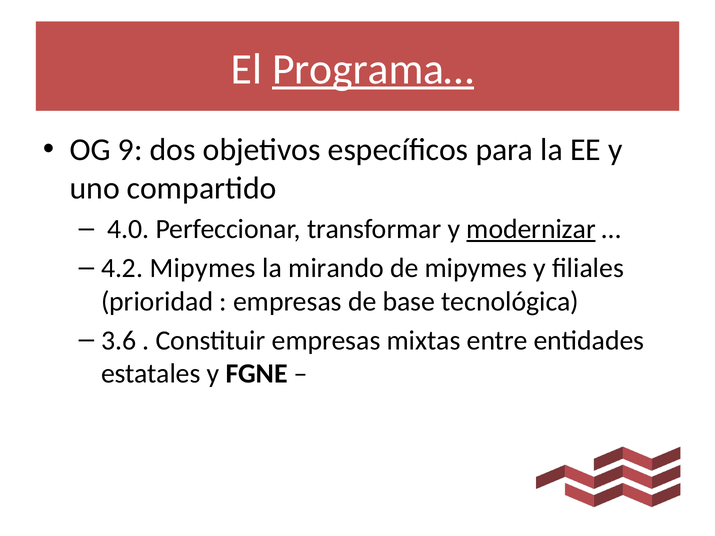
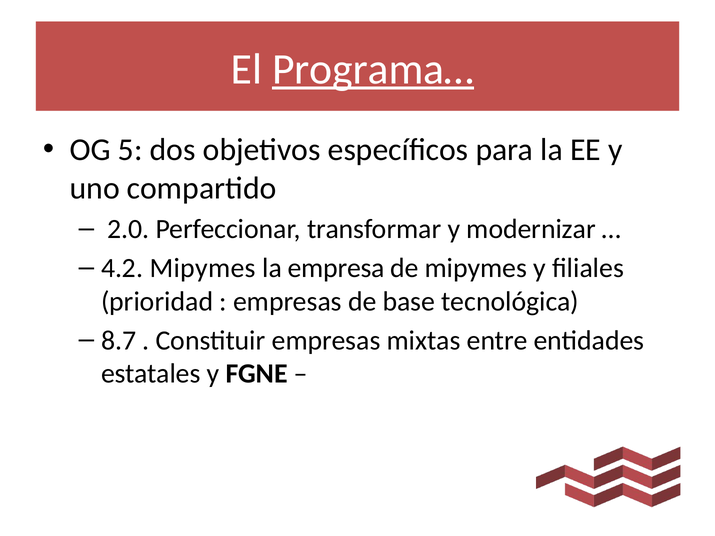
9: 9 -> 5 (130, 150)
4.0: 4.0 -> 2.0 (128, 229)
modernizar underline: present -> none (531, 229)
mirando: mirando -> empresa (336, 268)
3.6: 3.6 -> 8.7 (119, 340)
